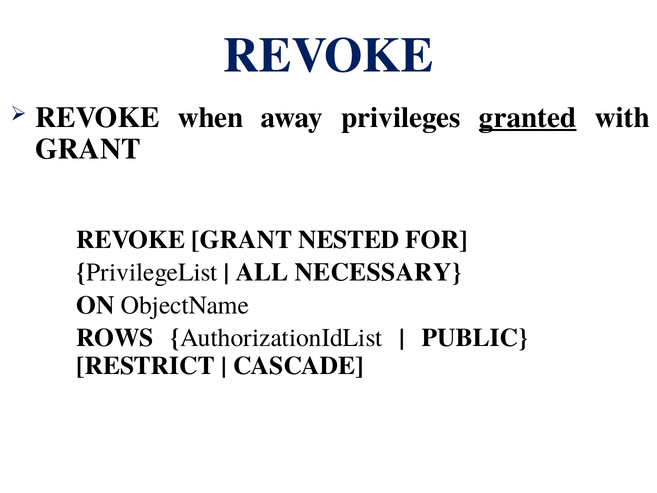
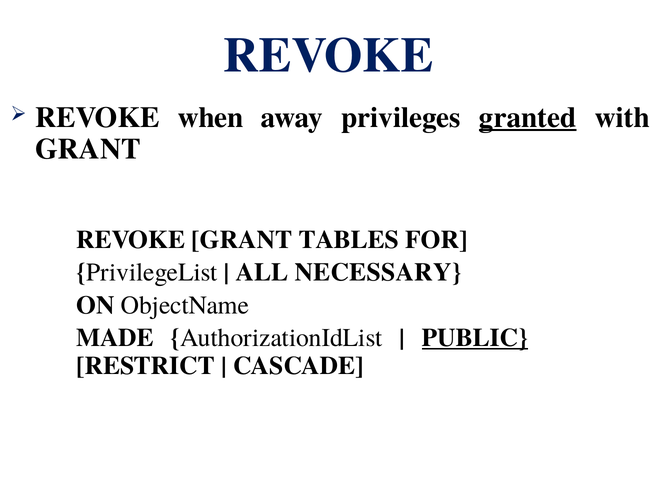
NESTED: NESTED -> TABLES (349, 240)
ROWS: ROWS -> MADE (115, 338)
PUBLIC underline: none -> present (475, 338)
